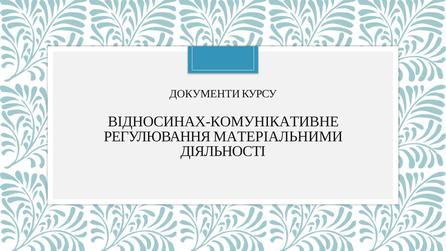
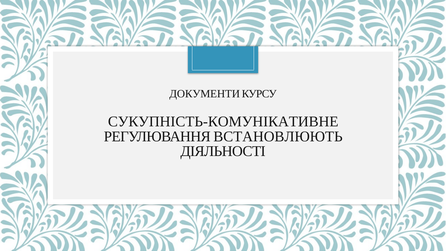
ВІДНОСИНАХ-КОМУНІКАТИВНЕ: ВІДНОСИНАХ-КОМУНІКАТИВНЕ -> СУКУПНІСТЬ-КОМУНІКАТИВНЕ (223, 122)
МАТЕРІАЛЬНИМИ: МАТЕРІАЛЬНИМИ -> ВСТАНОВЛЮЮТЬ (278, 136)
